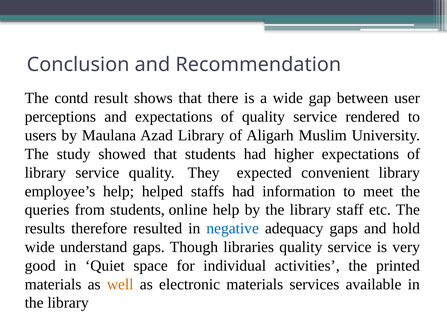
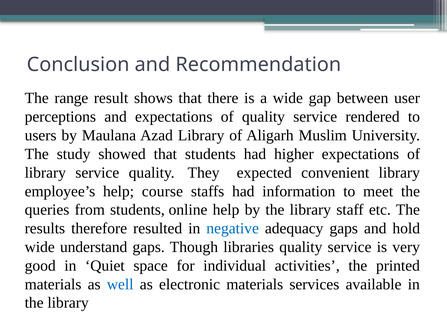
contd: contd -> range (71, 98)
helped: helped -> course (162, 191)
well colour: orange -> blue (120, 284)
